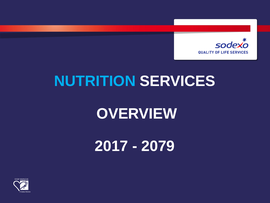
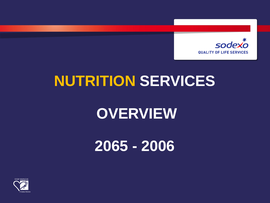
NUTRITION colour: light blue -> yellow (95, 81)
2017: 2017 -> 2065 (111, 146)
2079: 2079 -> 2006 (158, 146)
